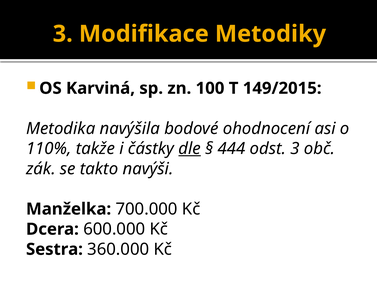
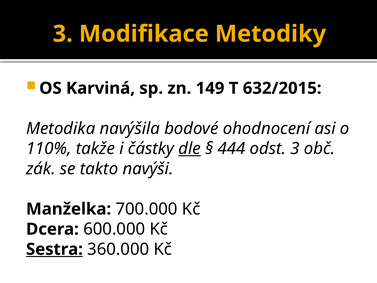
100: 100 -> 149 (210, 88)
149/2015: 149/2015 -> 632/2015 (282, 88)
Sestra underline: none -> present (54, 249)
